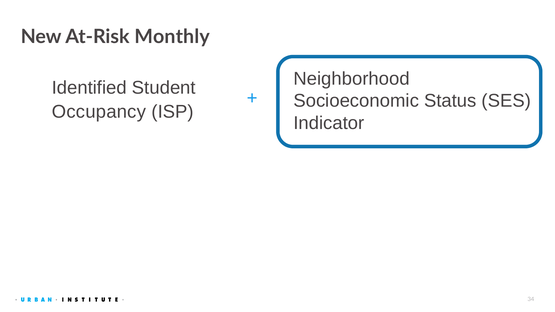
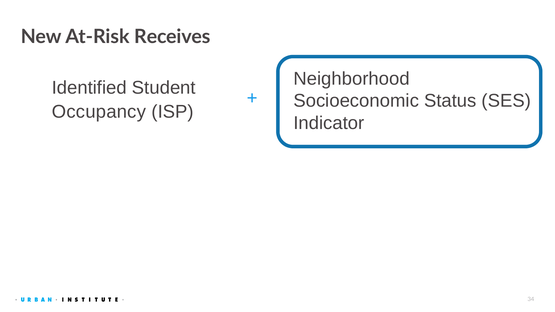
Monthly: Monthly -> Receives (172, 37)
